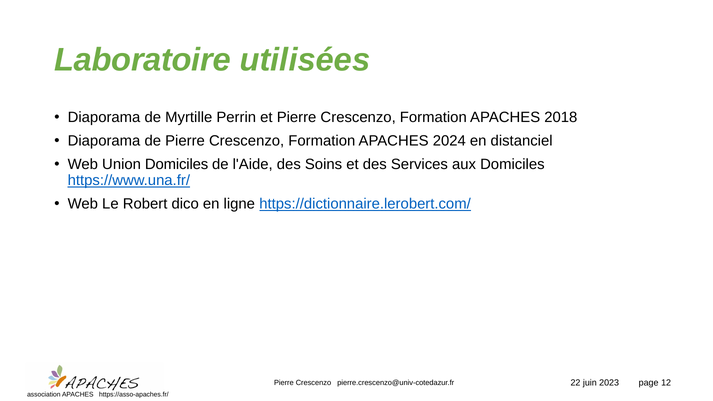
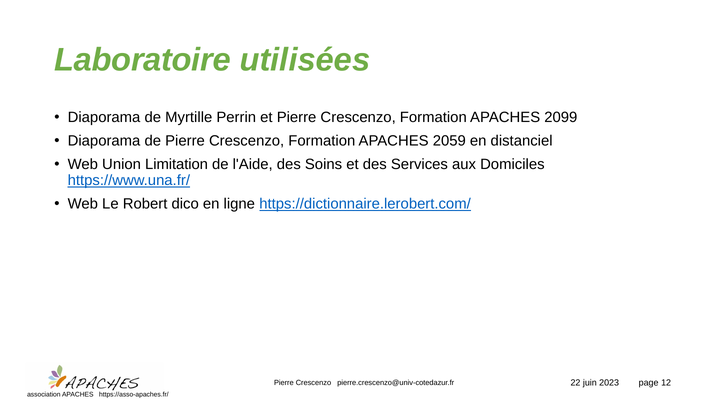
2018: 2018 -> 2099 (561, 117)
2024: 2024 -> 2059 (449, 141)
Union Domiciles: Domiciles -> Limitation (177, 164)
